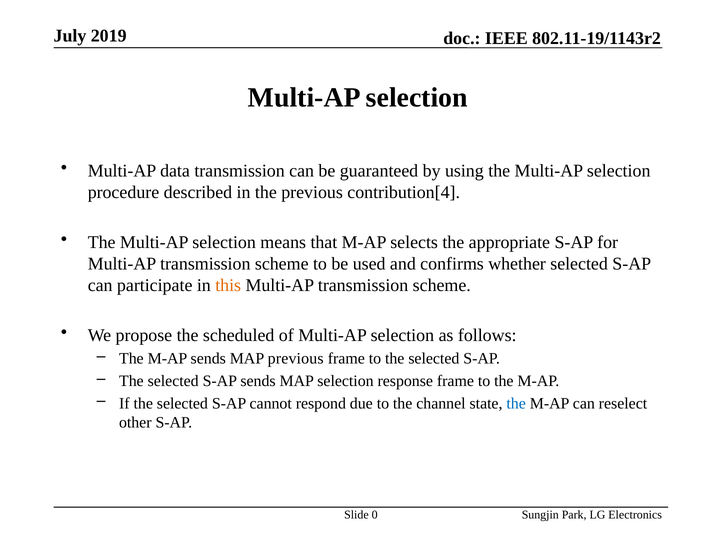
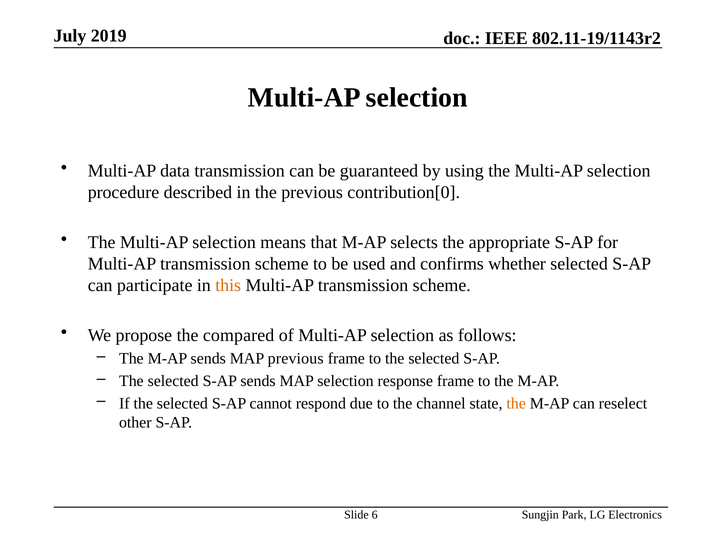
contribution[4: contribution[4 -> contribution[0 (404, 192)
scheduled: scheduled -> compared (239, 335)
the colour: blue -> orange (516, 403)
0: 0 -> 6 (375, 515)
